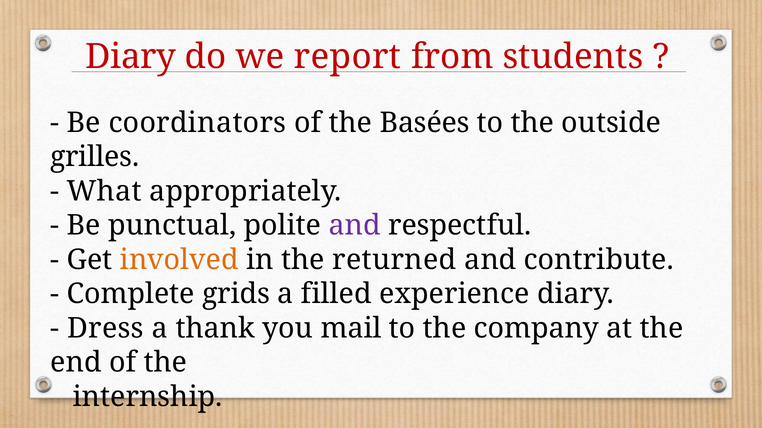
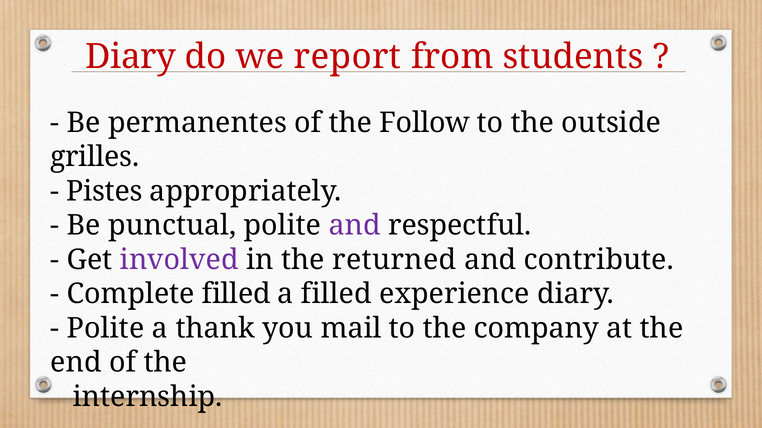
coordinators: coordinators -> permanentes (198, 123)
Basées: Basées -> Follow (425, 123)
What: What -> Pistes (105, 192)
involved colour: orange -> purple (179, 260)
Complete grids: grids -> filled (236, 294)
Dress: Dress -> Polite (106, 329)
